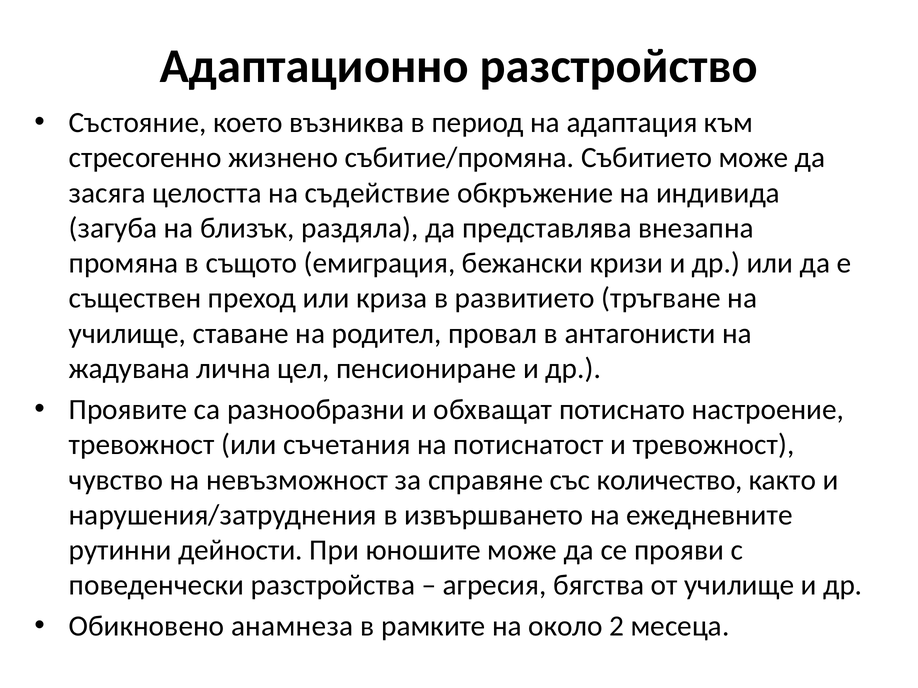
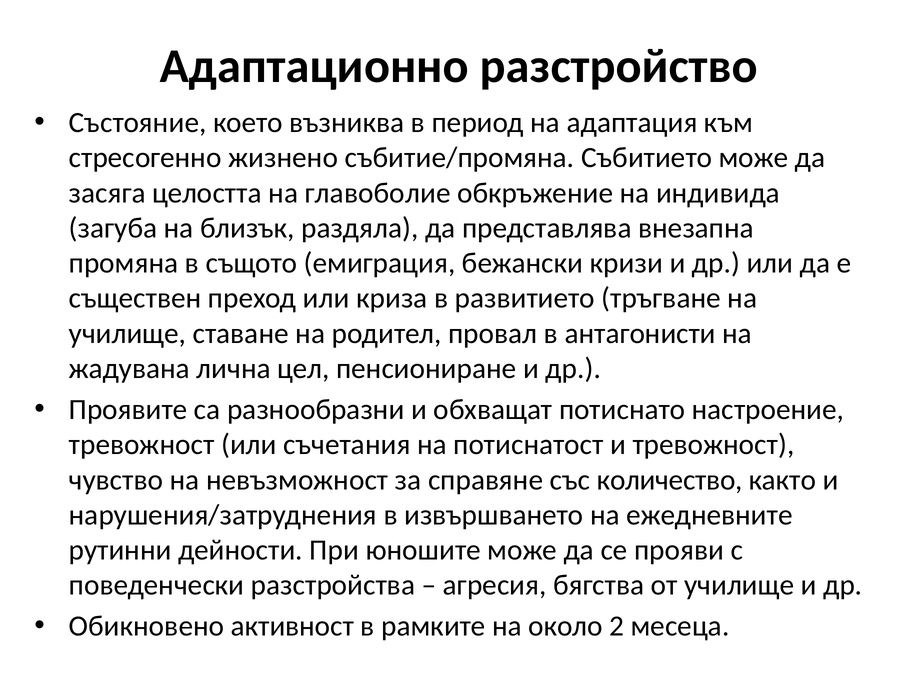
съдействие: съдействие -> главоболие (378, 193)
анамнеза: анамнеза -> активност (292, 627)
